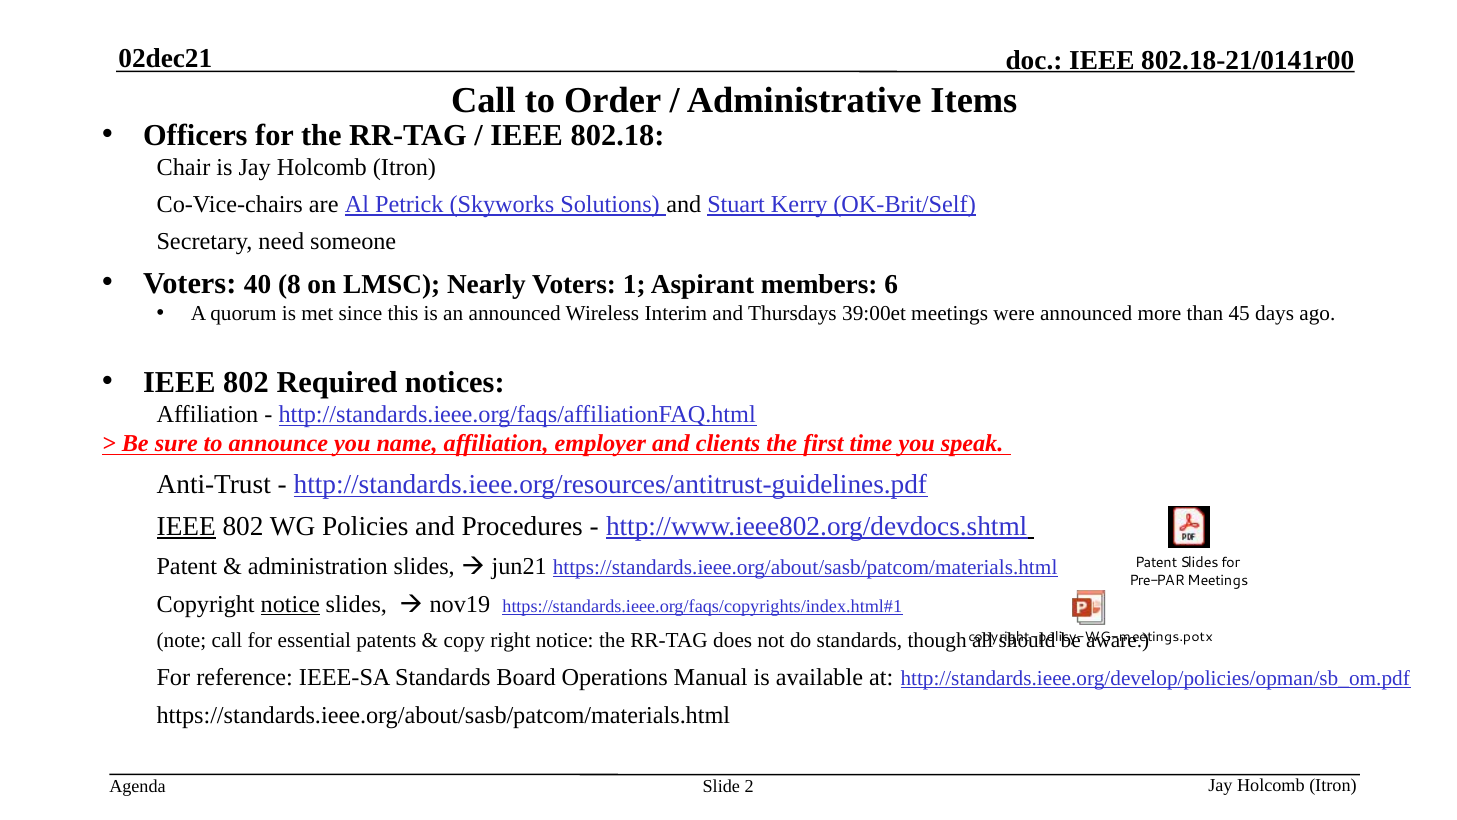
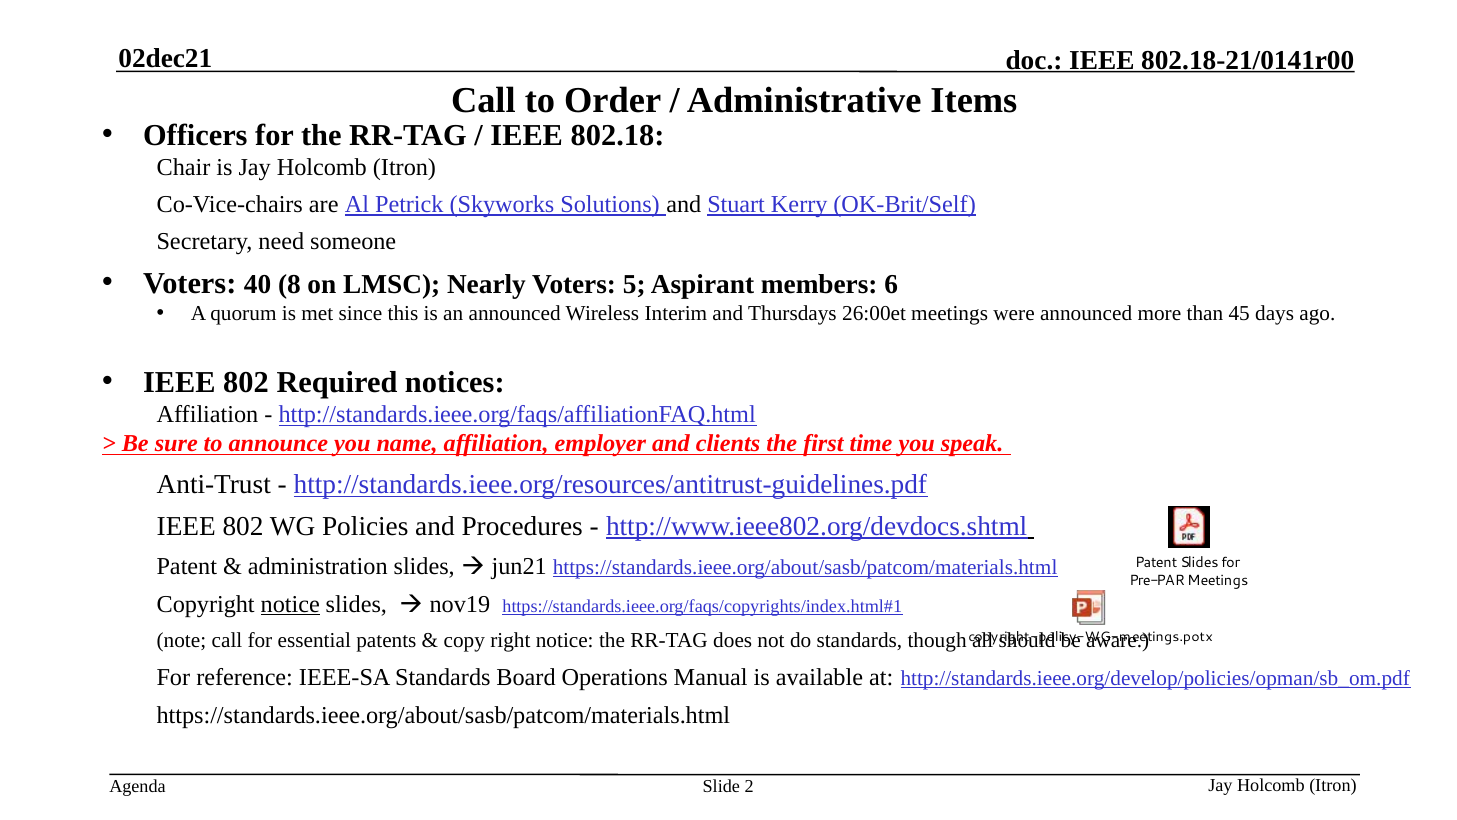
1: 1 -> 5 (634, 284)
39:00et: 39:00et -> 26:00et (874, 314)
IEEE underline: present -> none (186, 526)
